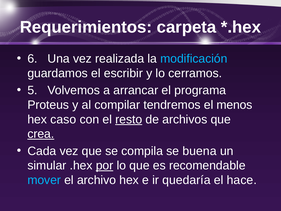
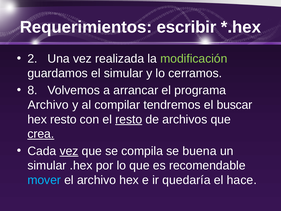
carpeta: carpeta -> escribir (187, 27)
6: 6 -> 2 (32, 59)
modificación colour: light blue -> light green (194, 59)
el escribir: escribir -> simular (123, 73)
5: 5 -> 8 (32, 90)
Proteus: Proteus -> Archivo (48, 105)
menos: menos -> buscar (235, 105)
hex caso: caso -> resto (63, 119)
vez underline: none -> present (69, 151)
por underline: present -> none (105, 165)
